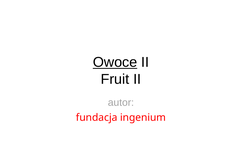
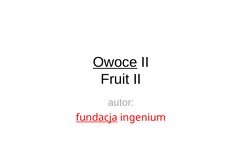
fundacja underline: none -> present (97, 118)
